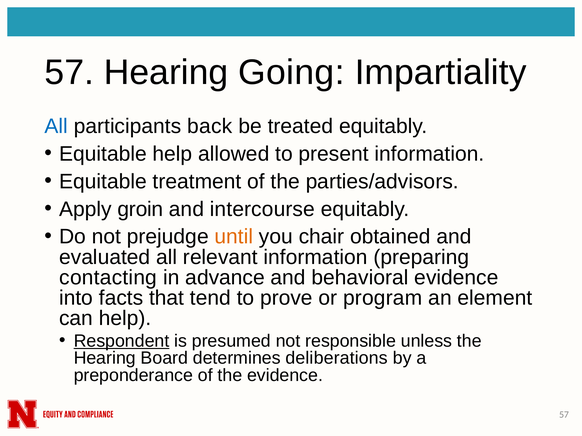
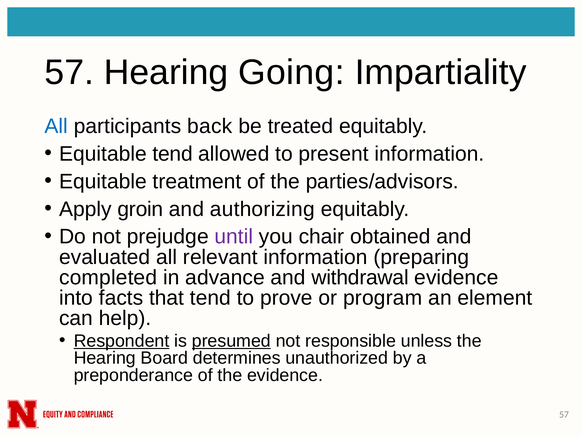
Equitable help: help -> tend (173, 154)
intercourse: intercourse -> authorizing (262, 209)
until colour: orange -> purple (234, 237)
contacting: contacting -> completed (108, 278)
behavioral: behavioral -> withdrawal (360, 278)
presumed underline: none -> present (231, 341)
deliberations: deliberations -> unauthorized (337, 359)
